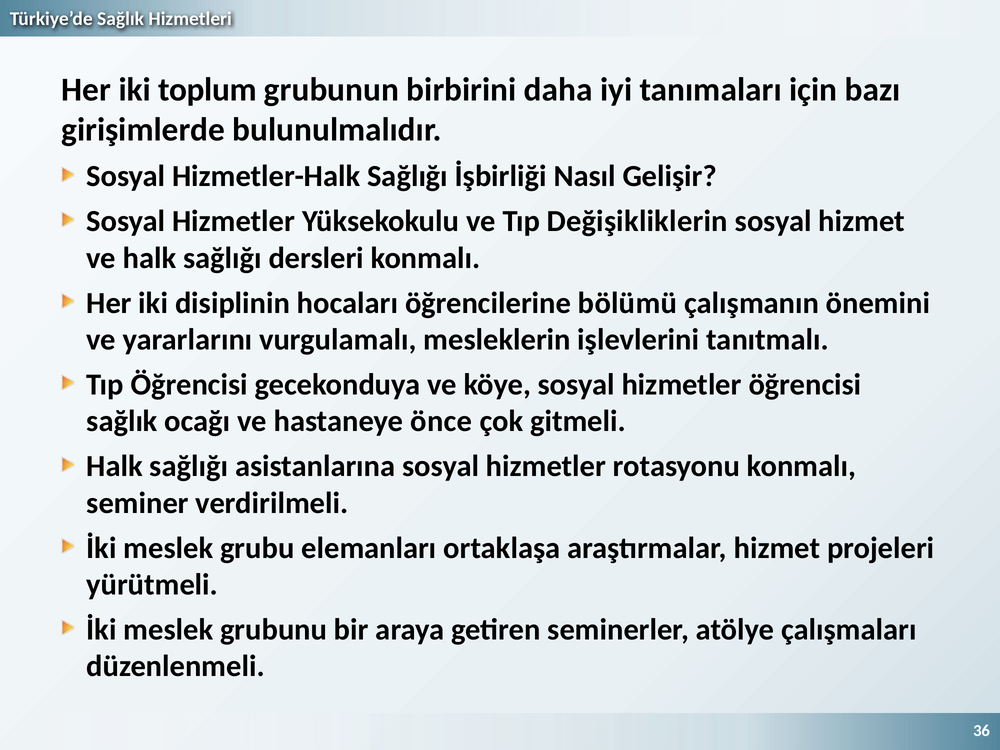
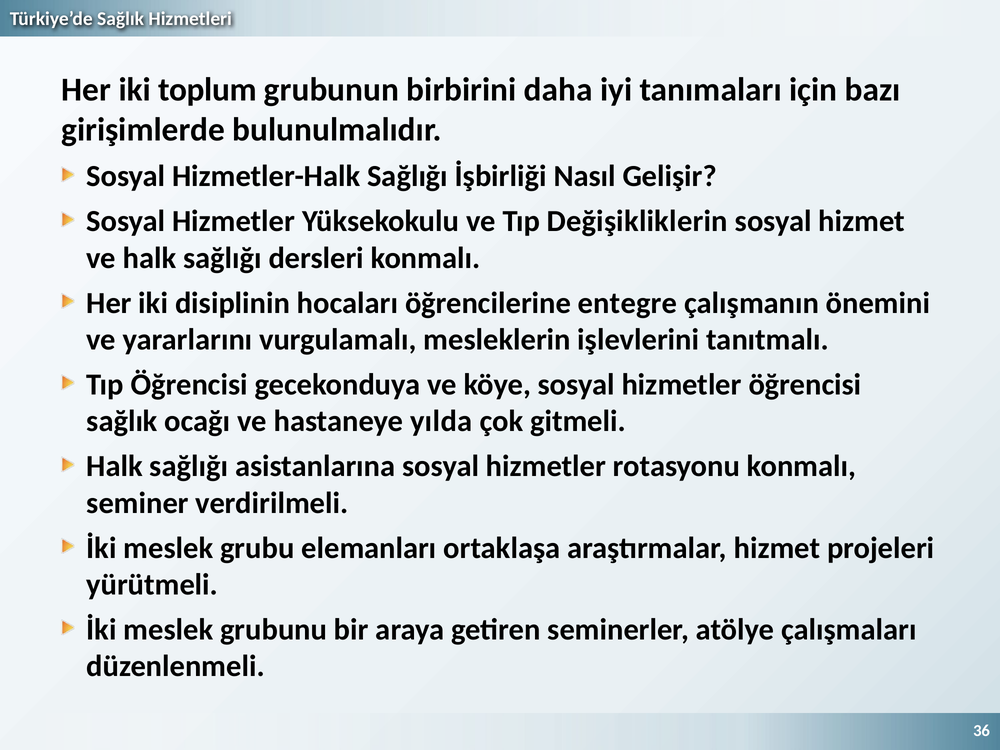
bölümü: bölümü -> entegre (628, 303)
önce: önce -> yılda (441, 421)
